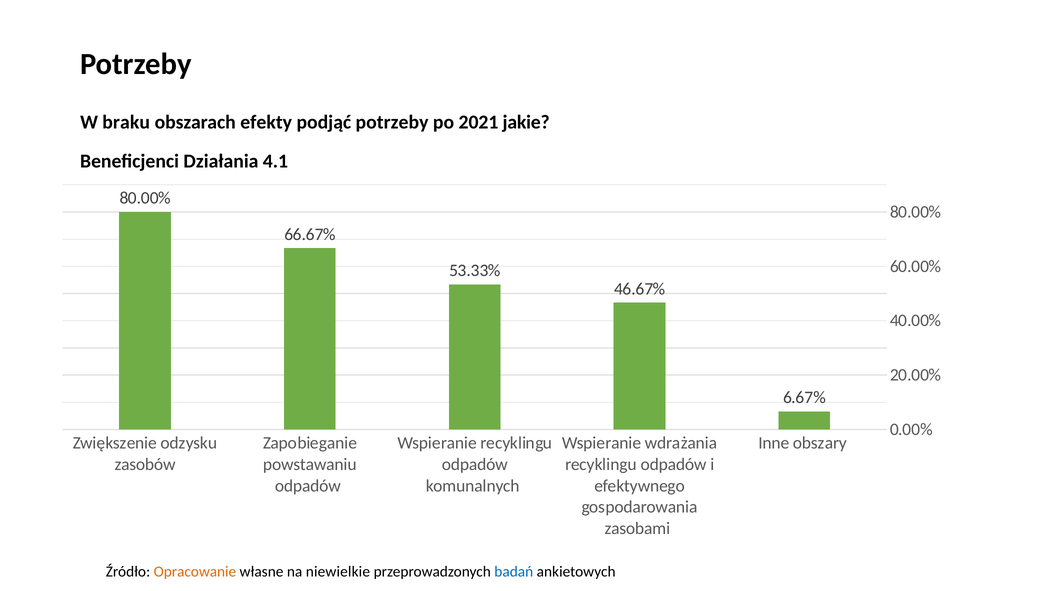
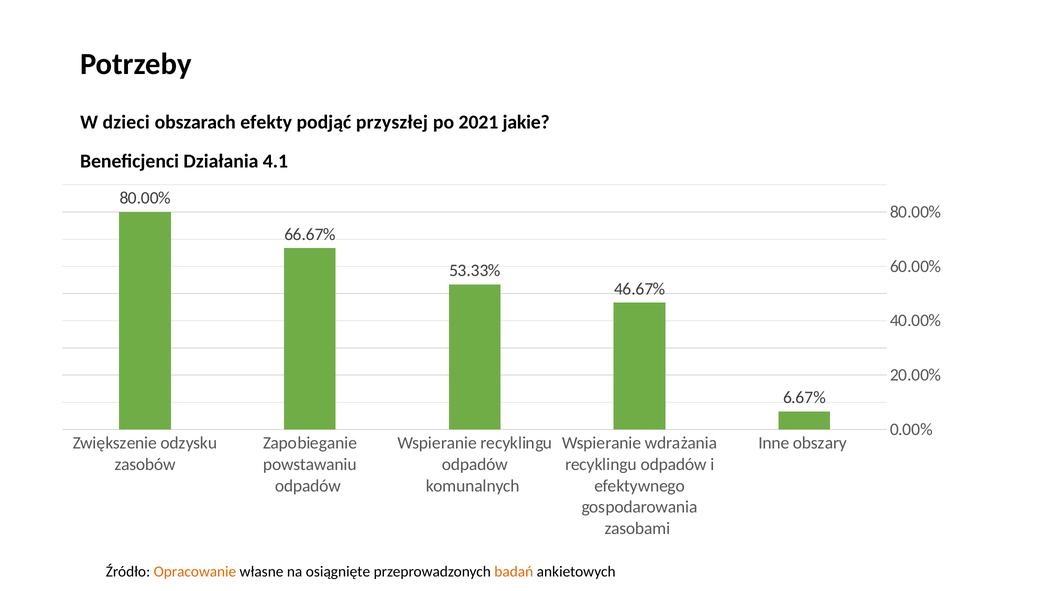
braku: braku -> dzieci (126, 123)
podjąć potrzeby: potrzeby -> przyszłej (392, 123)
niewielkie: niewielkie -> osiągnięte (338, 572)
badań colour: blue -> orange (514, 572)
